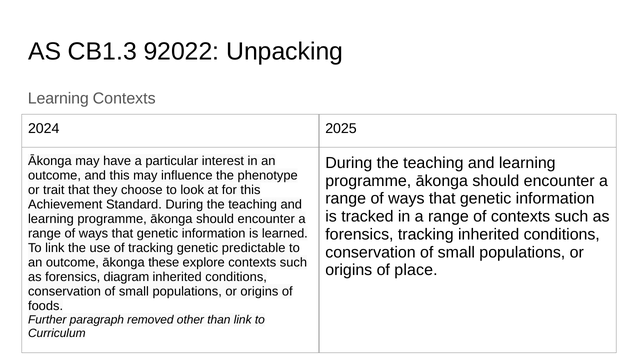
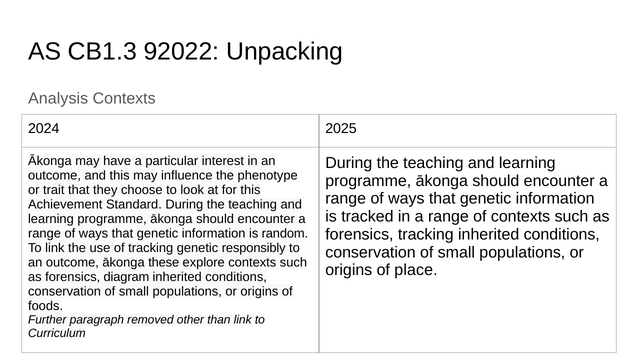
Learning: Learning -> Analysis (58, 99)
learned: learned -> random (285, 233)
predictable: predictable -> responsibly (254, 248)
